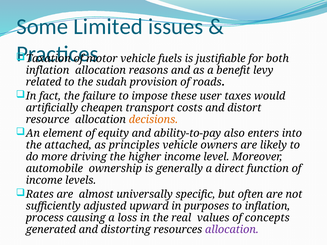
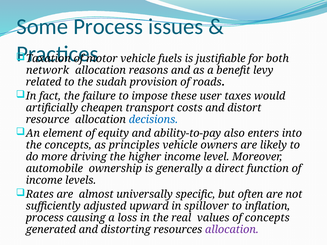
Some Limited: Limited -> Process (108, 27)
inflation: inflation -> network (48, 70)
decisions colour: orange -> blue (153, 120)
the attached: attached -> concepts (68, 145)
purposes: purposes -> spillover (206, 206)
